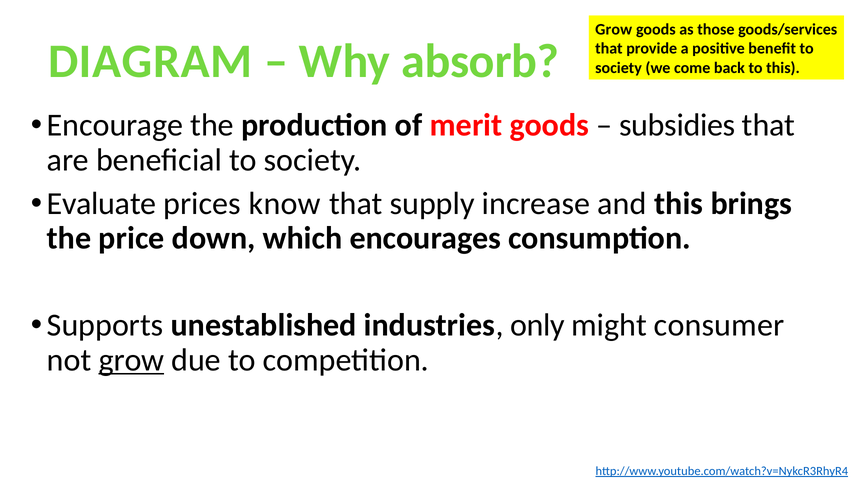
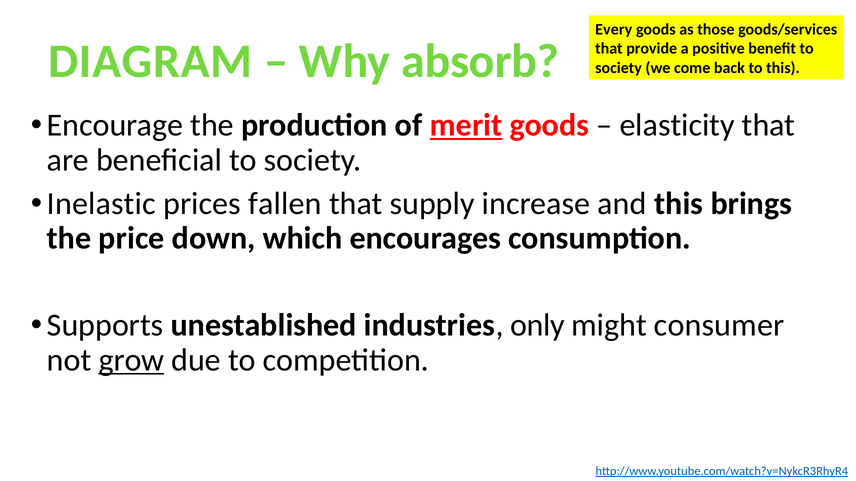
Grow: Grow -> Every (614, 29)
merit underline: none -> present (466, 126)
subsidies: subsidies -> elasticity (677, 126)
Evaluate: Evaluate -> Inelastic (101, 204)
know: know -> fallen (285, 204)
